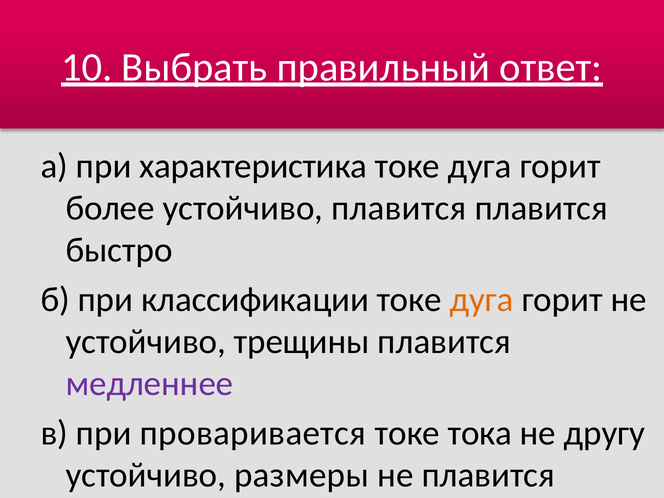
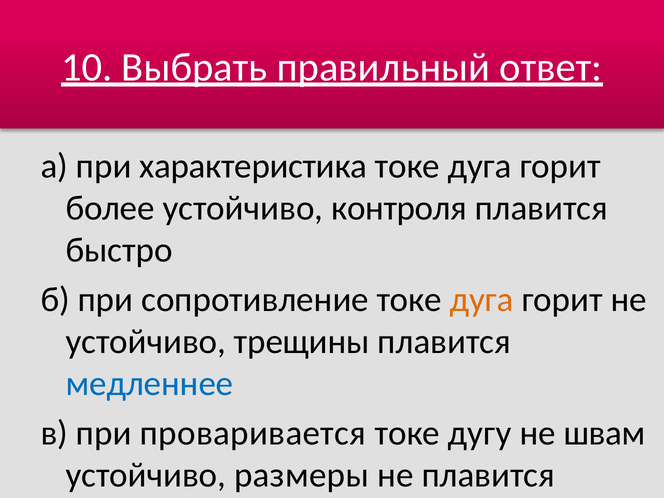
устойчиво плавится: плавится -> контроля (399, 208)
классификации: классификации -> сопротивление (255, 300)
медленнее colour: purple -> blue (149, 384)
тока: тока -> дугу (480, 433)
другу: другу -> швам (605, 433)
